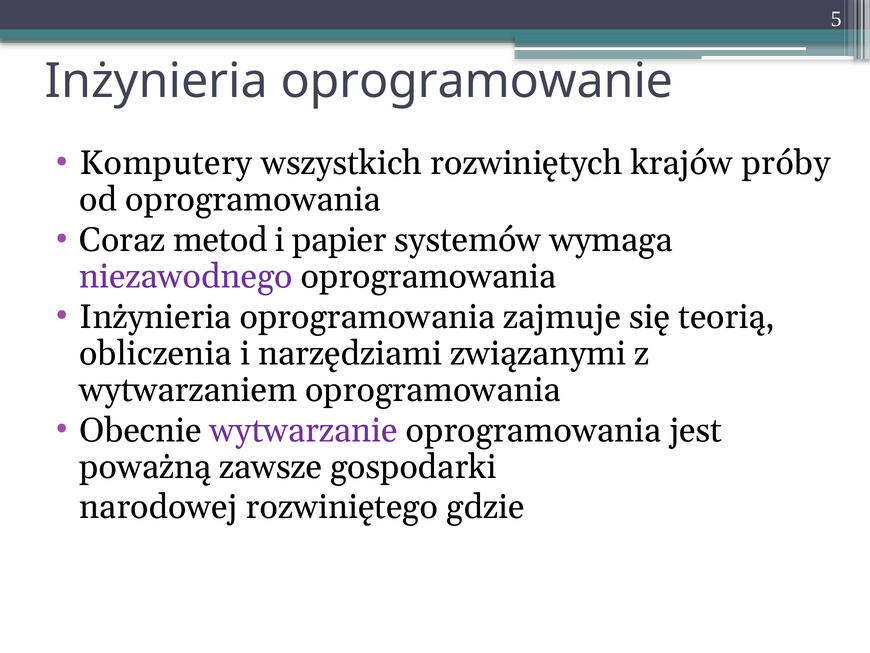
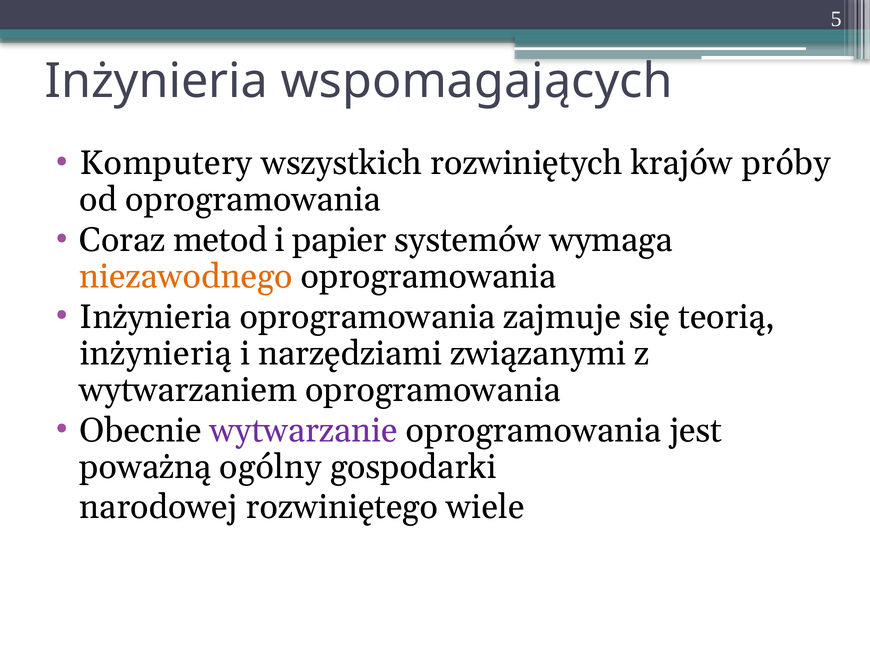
oprogramowanie: oprogramowanie -> wspomagających (477, 81)
niezawodnego colour: purple -> orange (186, 276)
obliczenia: obliczenia -> inżynierią (156, 353)
zawsze: zawsze -> ogólny (271, 467)
gdzie: gdzie -> wiele (485, 507)
